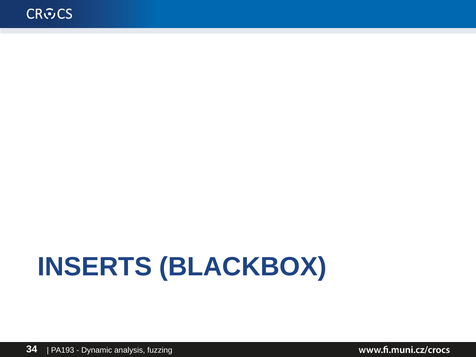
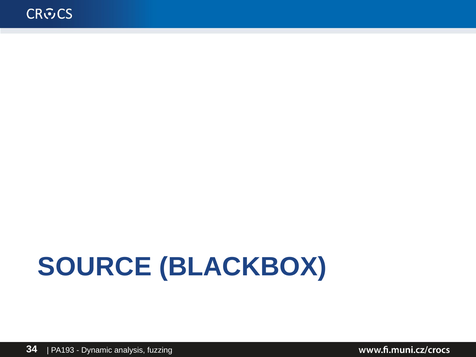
INSERTS: INSERTS -> SOURCE (95, 267)
